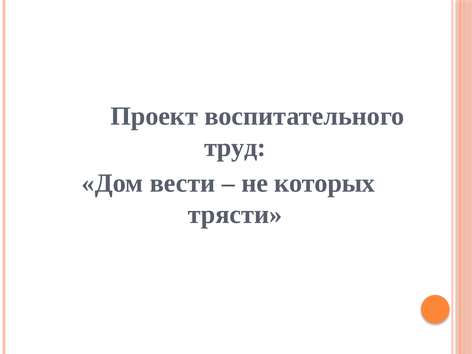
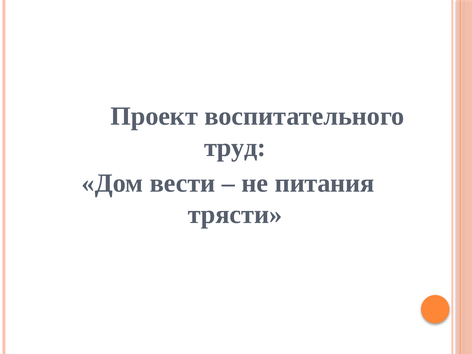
которых: которых -> питания (325, 183)
